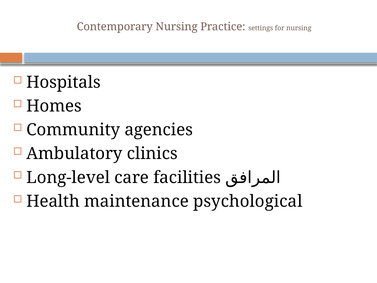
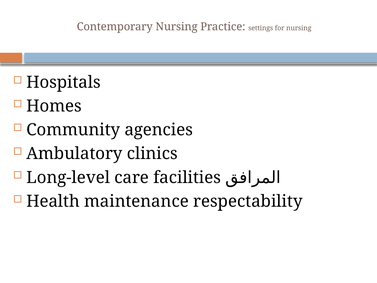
psychological: psychological -> respectability (248, 201)
